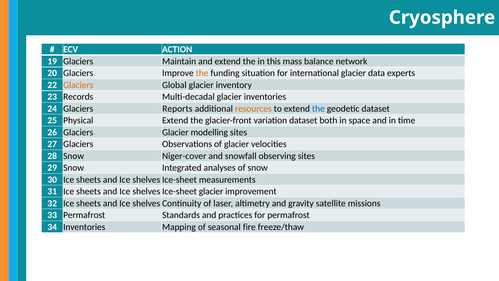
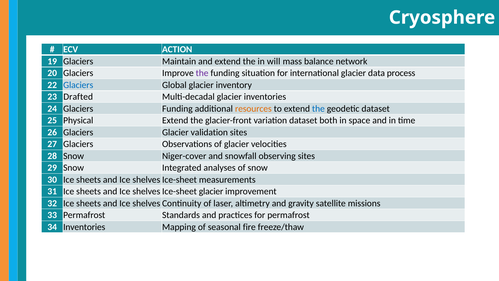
this: this -> will (274, 61)
the colour: orange -> purple (202, 73)
experts: experts -> process (401, 73)
Glaciers colour: orange -> blue (78, 85)
Records: Records -> Drafted (78, 97)
Glaciers Reports: Reports -> Funding (177, 109)
modelling: modelling -> validation (209, 132)
